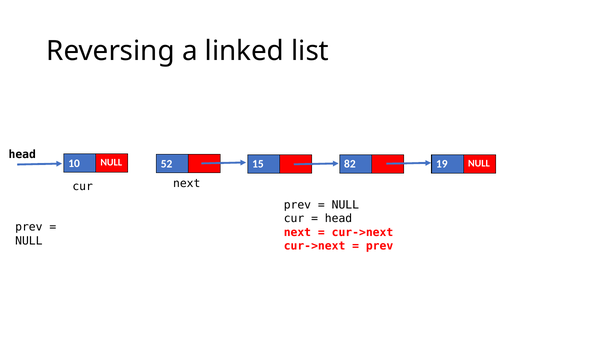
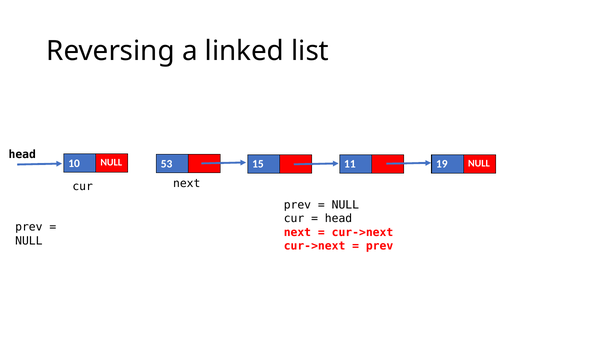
52: 52 -> 53 (167, 163)
82: 82 -> 11 (350, 164)
